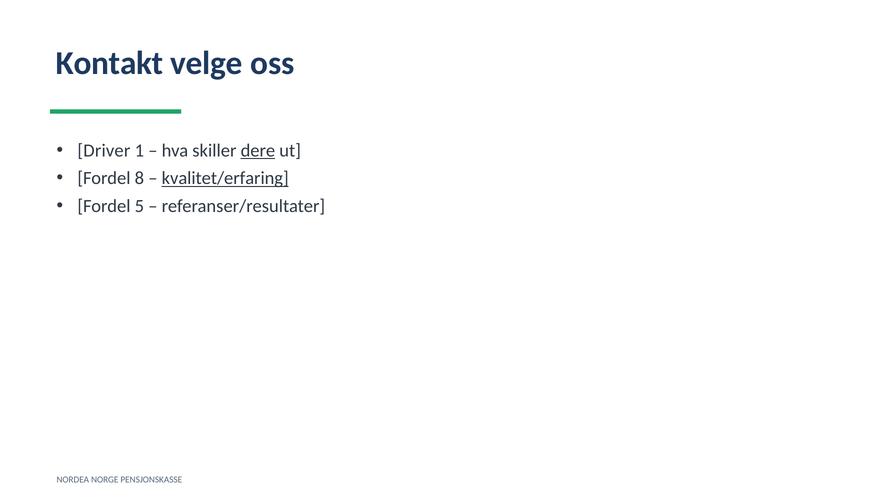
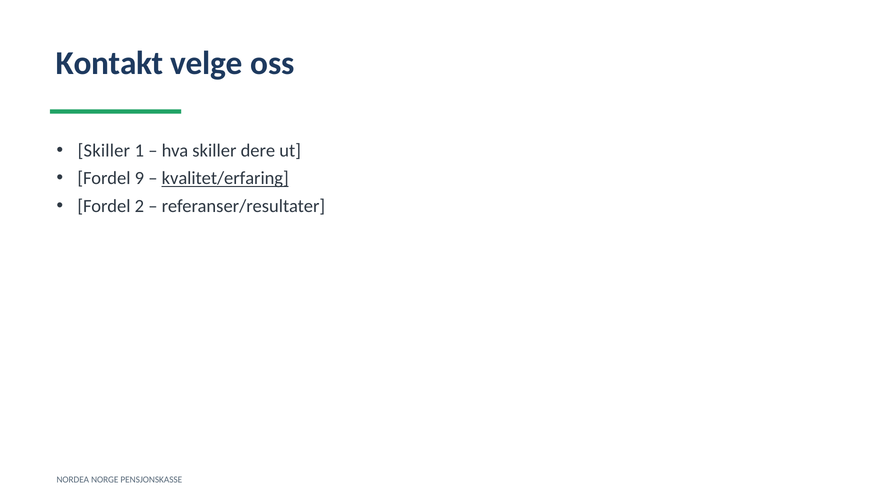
Driver: Driver -> Skiller (104, 151)
dere underline: present -> none (258, 151)
8: 8 -> 9 (139, 178)
5: 5 -> 2 (139, 206)
